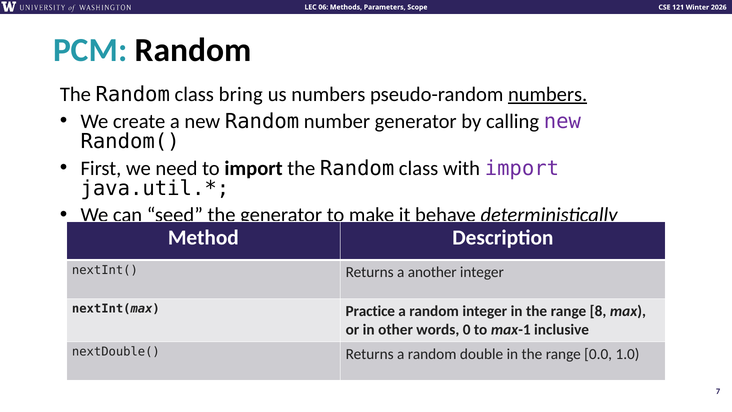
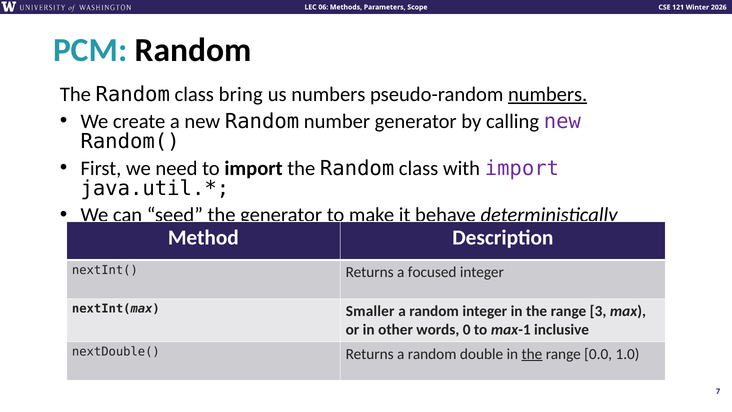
another: another -> focused (432, 272)
Practice: Practice -> Smaller (370, 311)
8: 8 -> 3 (598, 311)
the underline: none -> present (532, 354)
